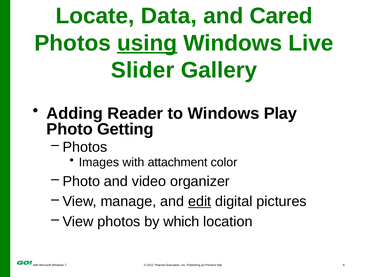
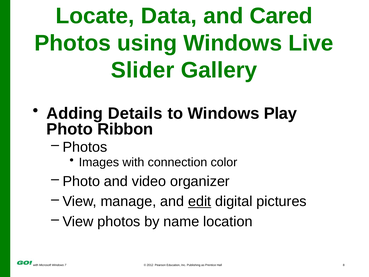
using underline: present -> none (147, 43)
Reader: Reader -> Details (135, 113)
Getting: Getting -> Ribbon (125, 129)
attachment: attachment -> connection (177, 162)
which: which -> name (181, 221)
